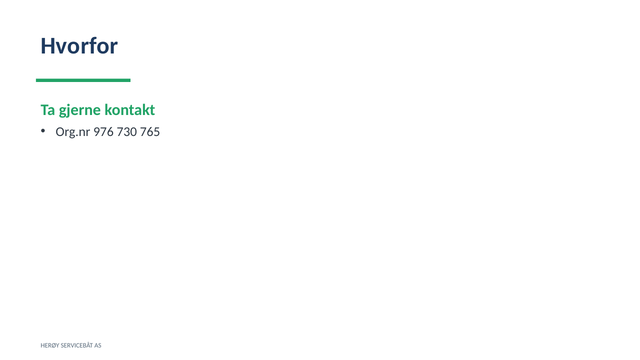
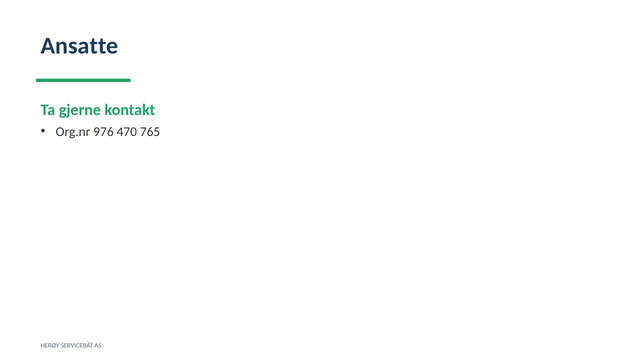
Hvorfor: Hvorfor -> Ansatte (80, 46)
730: 730 -> 470 (127, 132)
